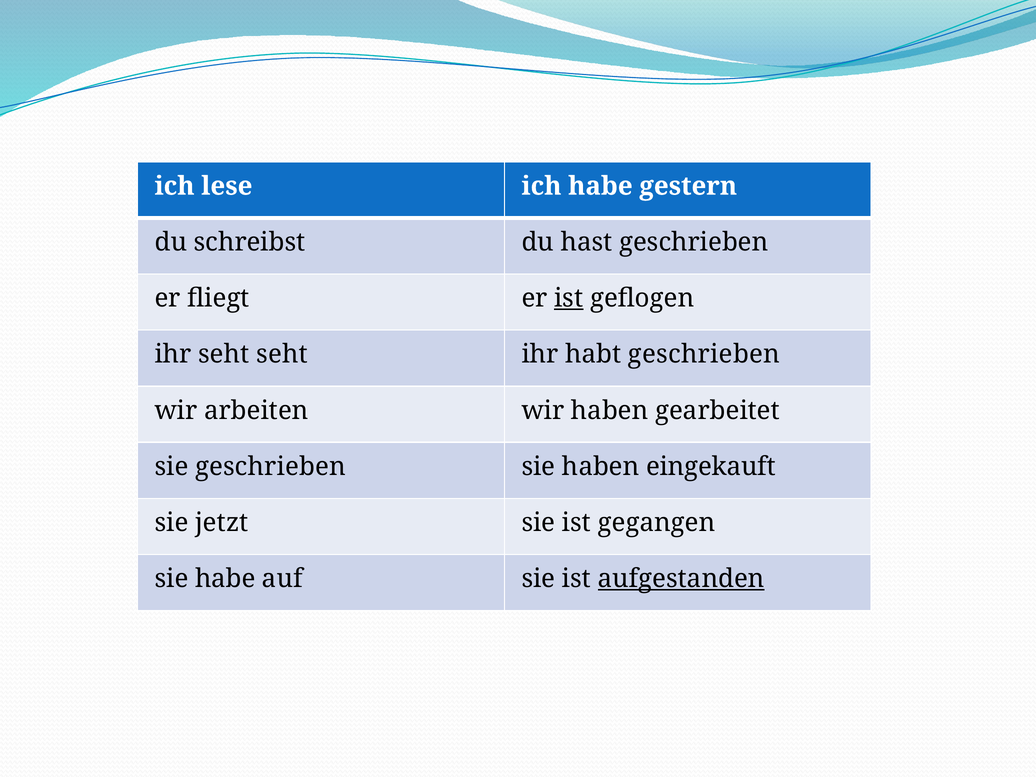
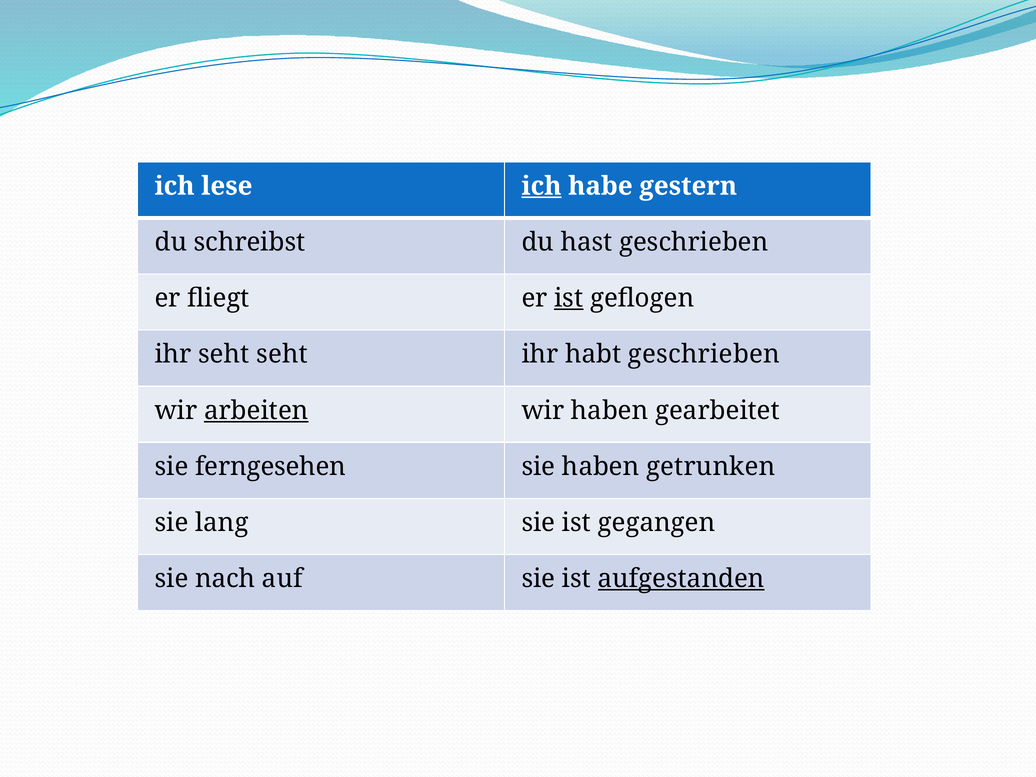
ich underline: none -> present (542, 186)
arbeiten underline: none -> present (256, 410)
sie geschrieben: geschrieben -> ferngesehen (271, 467)
eingekauft: eingekauft -> getrunken (711, 467)
jetzt: jetzt -> lang (222, 523)
sie habe: habe -> nach (225, 579)
